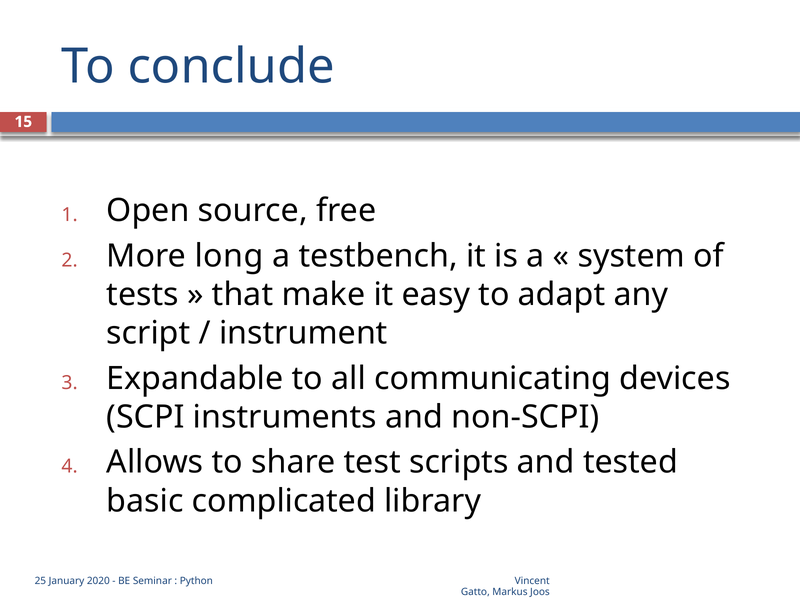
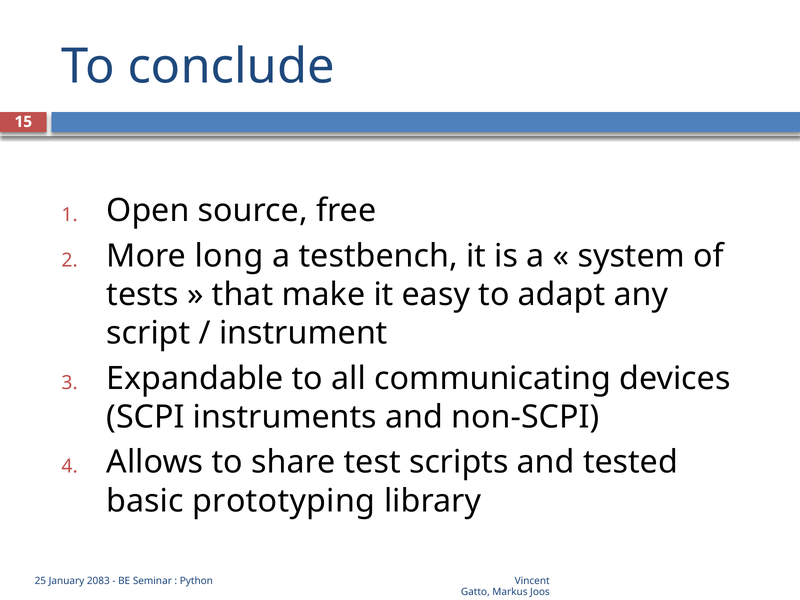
complicated: complicated -> prototyping (284, 501)
2020: 2020 -> 2083 (98, 581)
